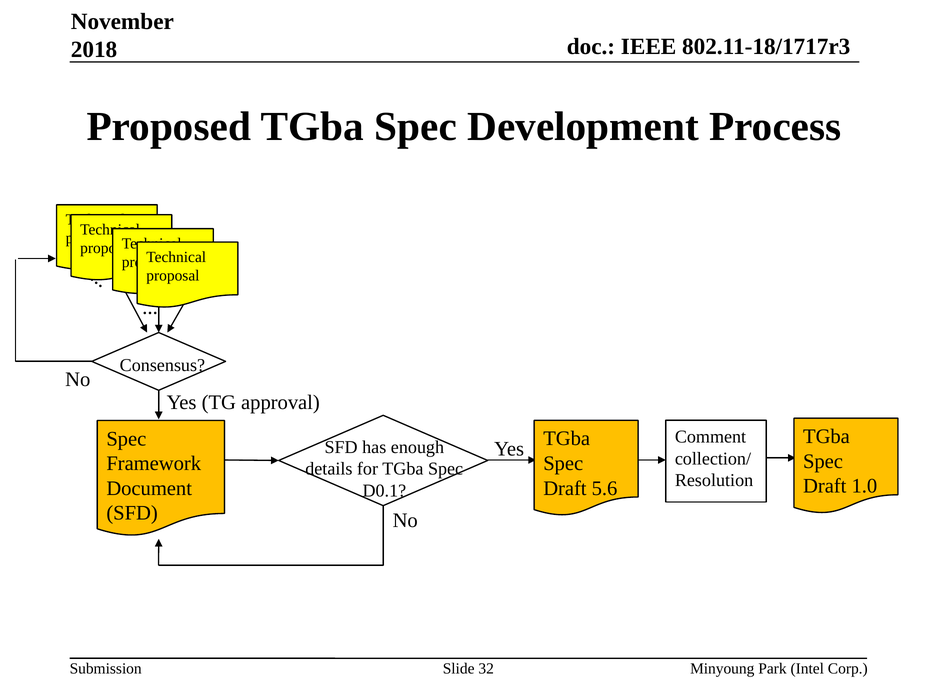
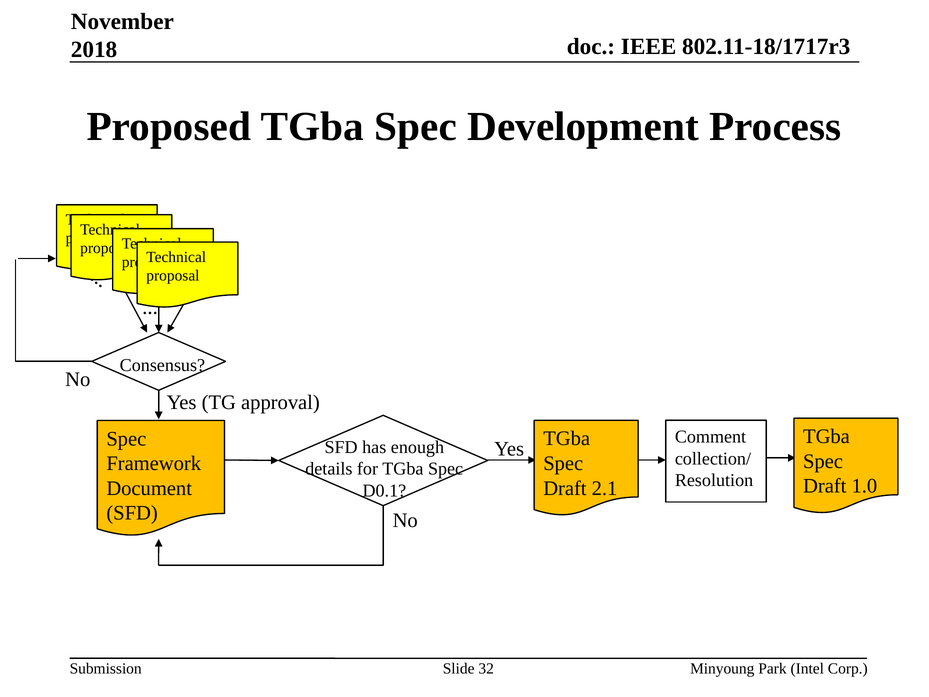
5.6: 5.6 -> 2.1 (605, 488)
